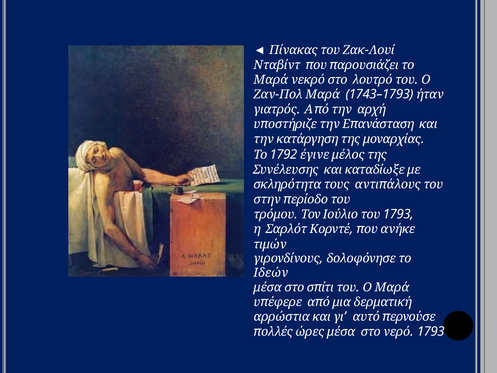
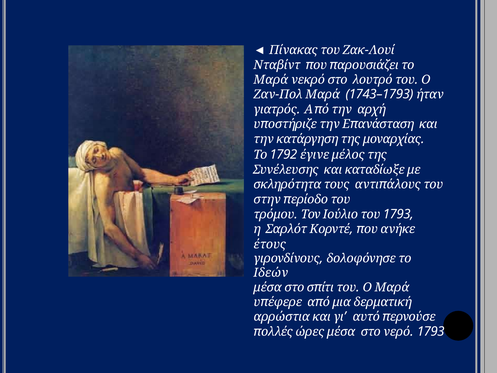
τιμών: τιμών -> έτους (270, 244)
